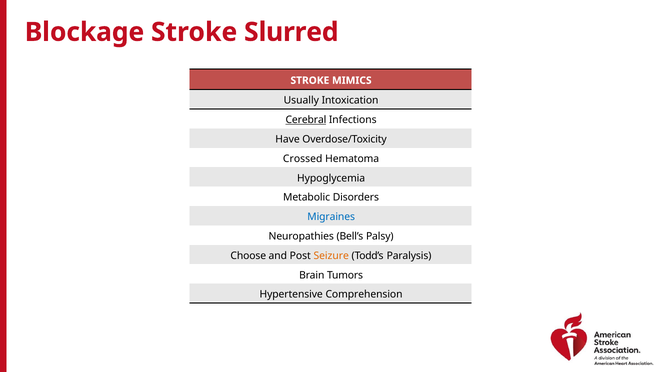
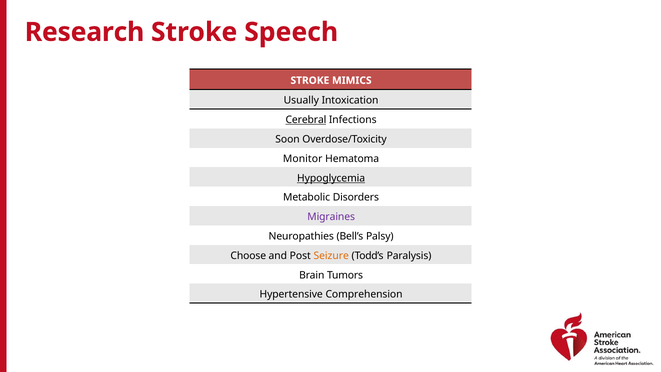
Blockage: Blockage -> Research (84, 32)
Slurred: Slurred -> Speech (291, 32)
Have: Have -> Soon (288, 139)
Crossed: Crossed -> Monitor (303, 159)
Hypoglycemia underline: none -> present (331, 178)
Migraines colour: blue -> purple (331, 217)
